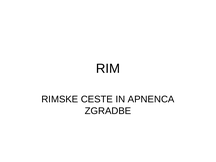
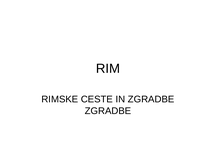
IN APNENCA: APNENCA -> ZGRADBE (151, 99)
